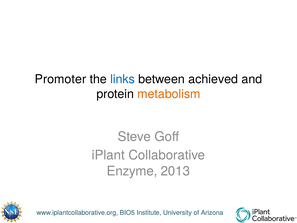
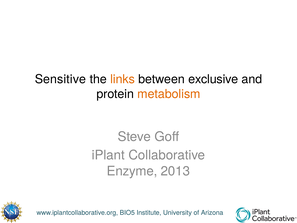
Promoter: Promoter -> Sensitive (60, 79)
links colour: blue -> orange (123, 79)
achieved: achieved -> exclusive (213, 79)
